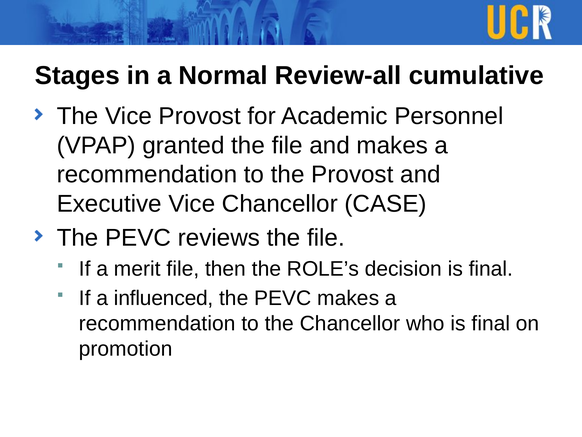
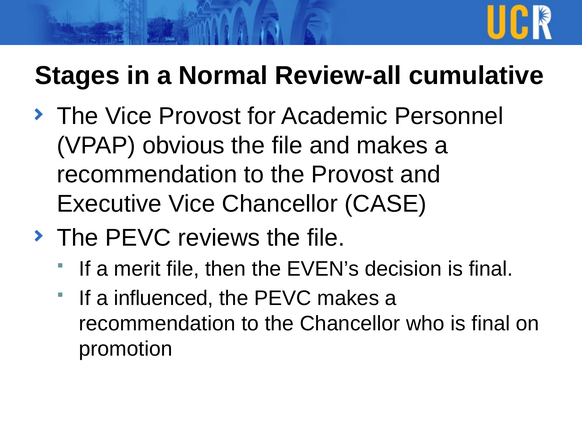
granted: granted -> obvious (184, 145)
ROLE’s: ROLE’s -> EVEN’s (323, 269)
